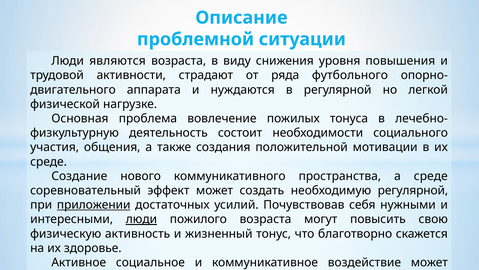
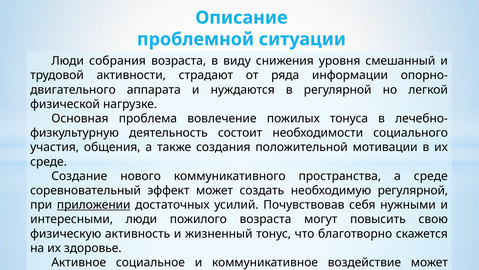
являются: являются -> собрания (117, 61)
повышения: повышения -> смешанный (400, 61)
футбольного: футбольного -> информации (350, 75)
люди underline: present -> none (141, 219)
